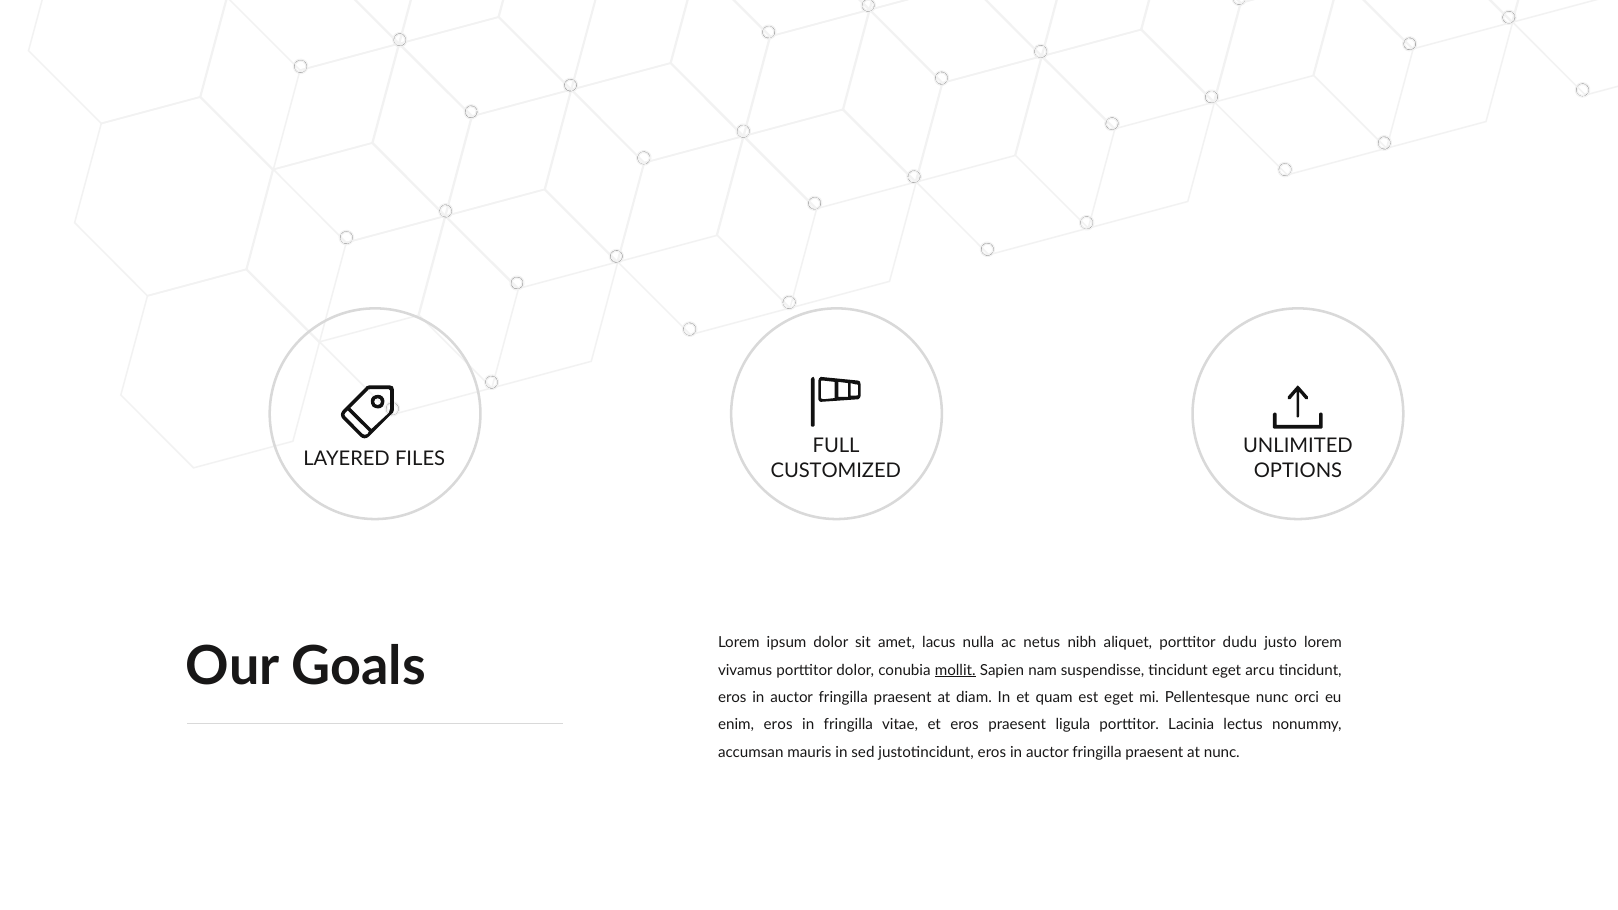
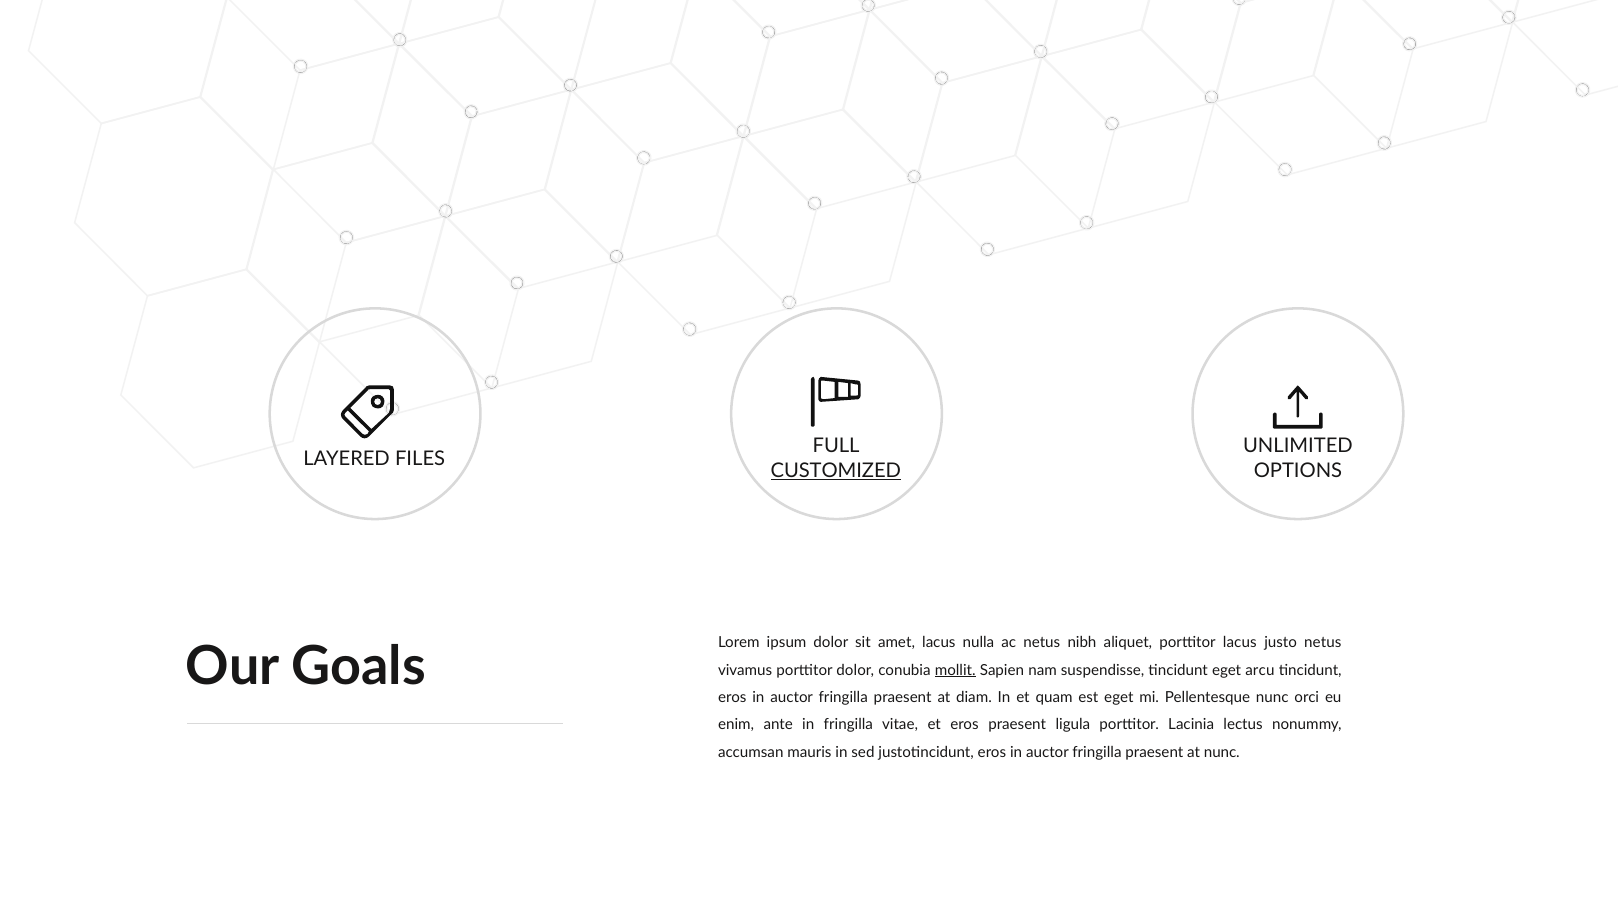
CUSTOMIZED underline: none -> present (836, 471)
porttitor dudu: dudu -> lacus (1240, 643)
justo lorem: lorem -> netus (1323, 643)
enim eros: eros -> ante (778, 725)
